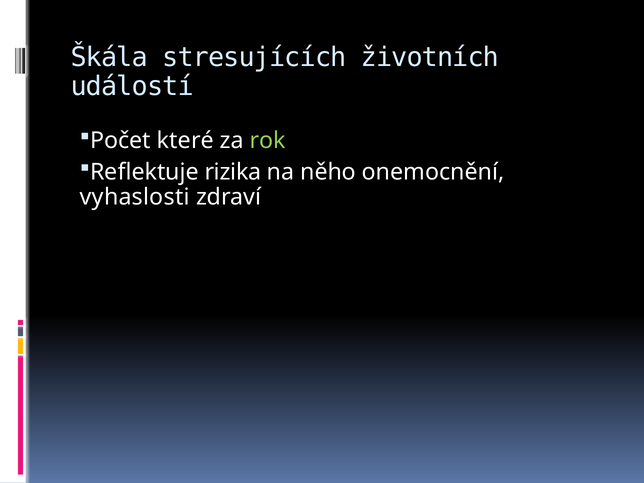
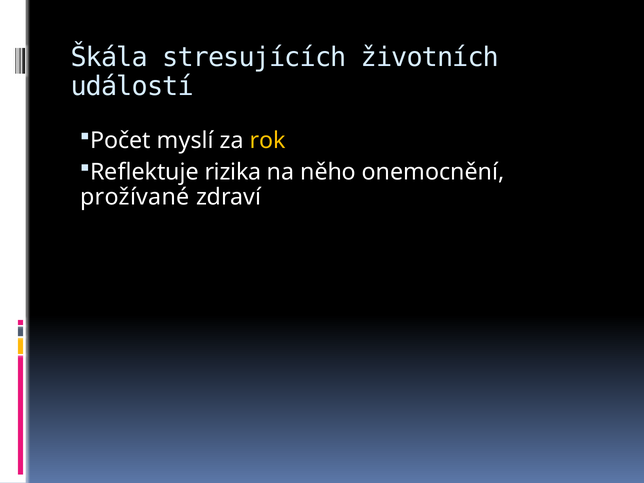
které: které -> myslí (185, 140)
rok colour: light green -> yellow (268, 140)
vyhaslosti: vyhaslosti -> prožívané (135, 197)
